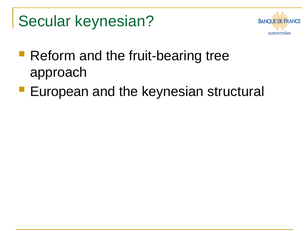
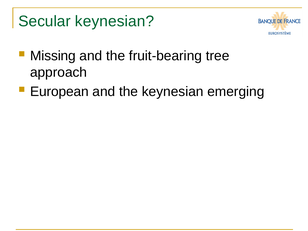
Reform: Reform -> Missing (53, 56)
structural: structural -> emerging (236, 91)
